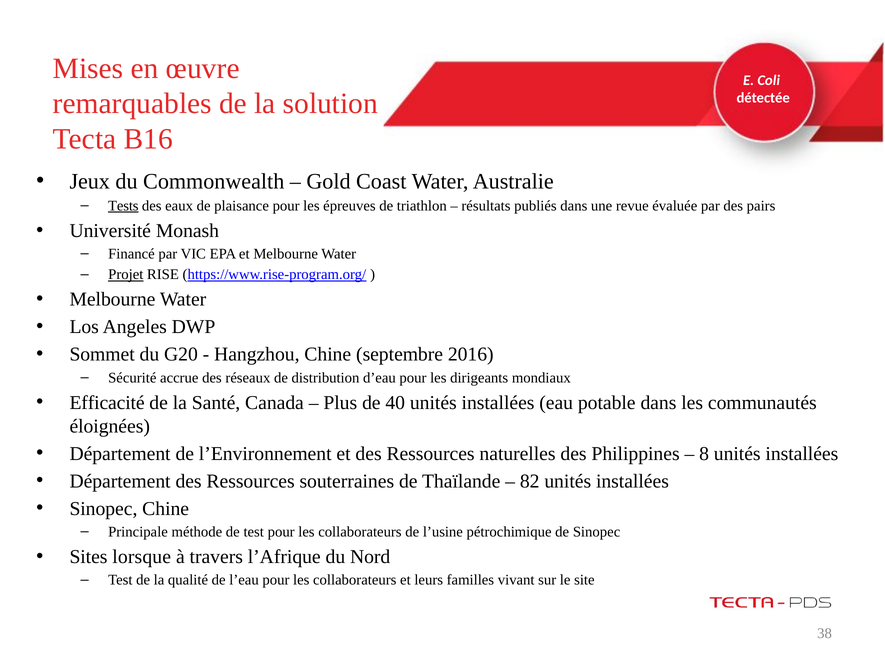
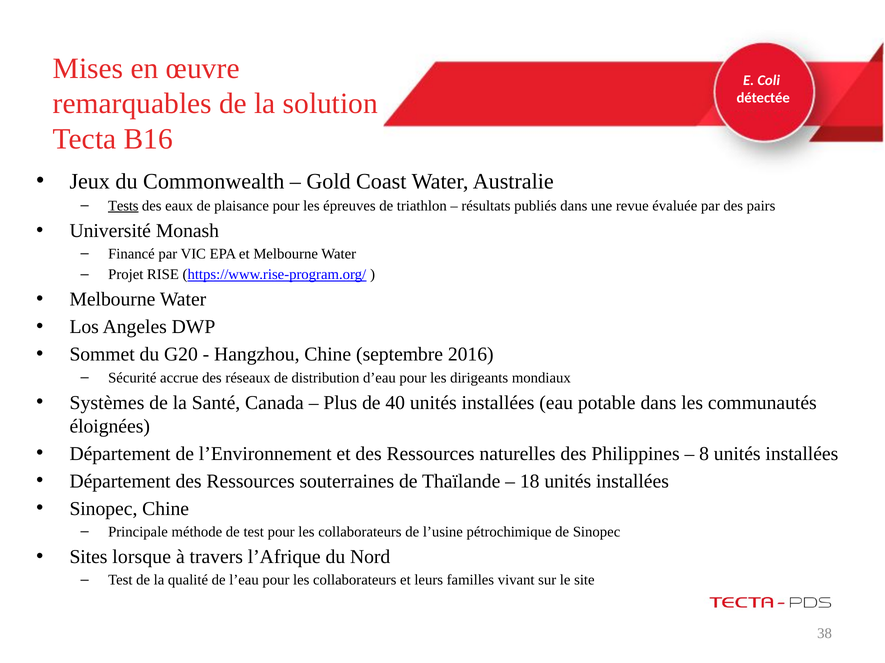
Projet underline: present -> none (126, 275)
Efficacité: Efficacité -> Systèmes (107, 403)
82: 82 -> 18 (530, 482)
